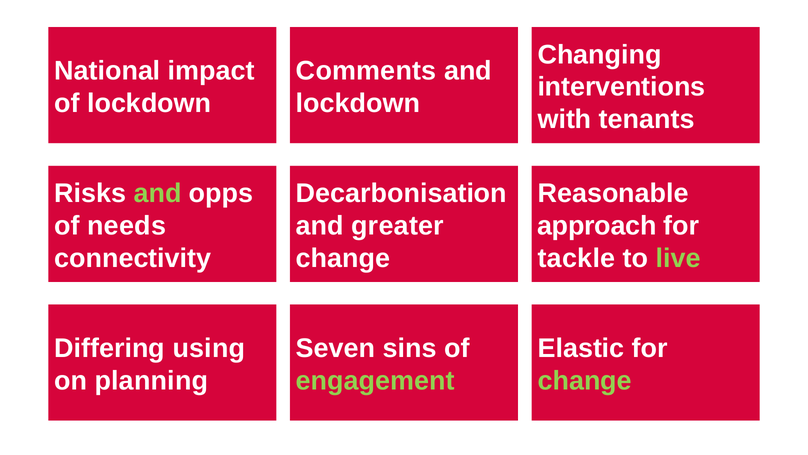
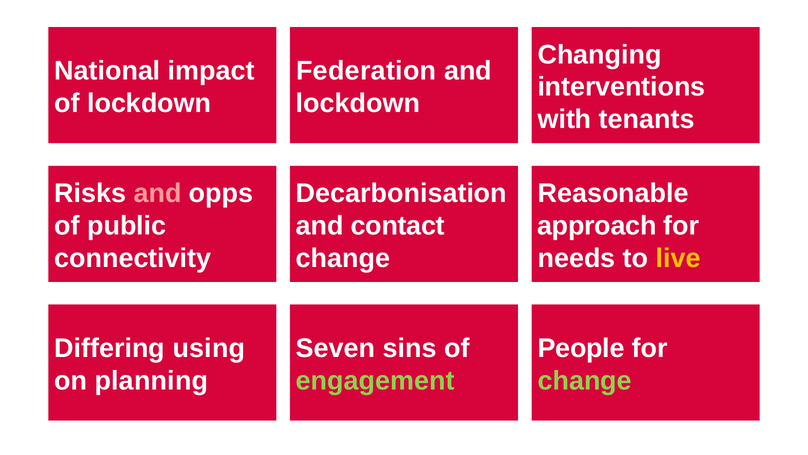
Comments: Comments -> Federation (366, 71)
and colour: light green -> pink (158, 193)
needs: needs -> public (127, 225)
greater: greater -> contact (398, 225)
tackle: tackle -> needs (577, 258)
live colour: light green -> yellow (678, 258)
Elastic: Elastic -> People (581, 348)
